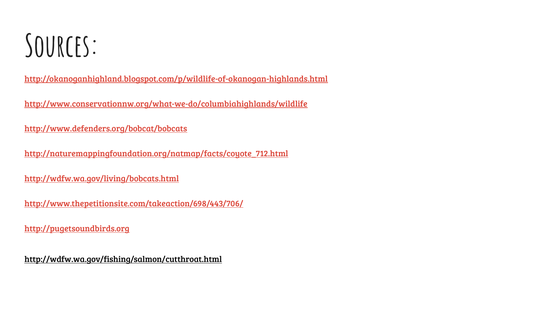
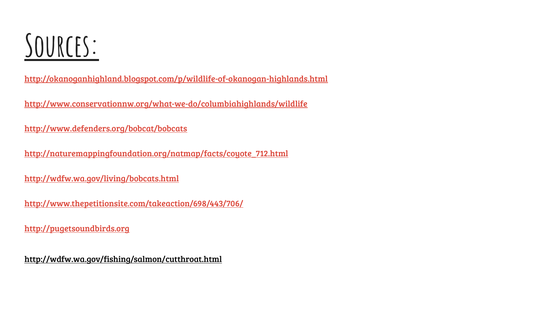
Sources underline: none -> present (62, 47)
